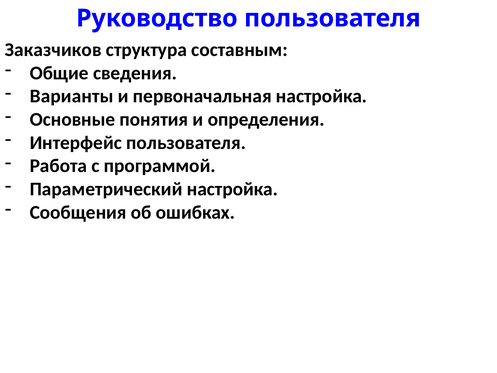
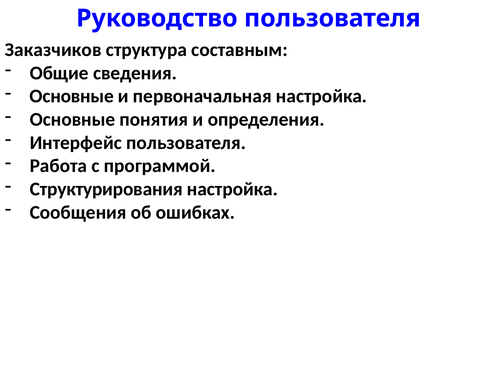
Варианты: Варианты -> Основные (72, 96)
Параметрический: Параметрический -> Структурирования (106, 189)
